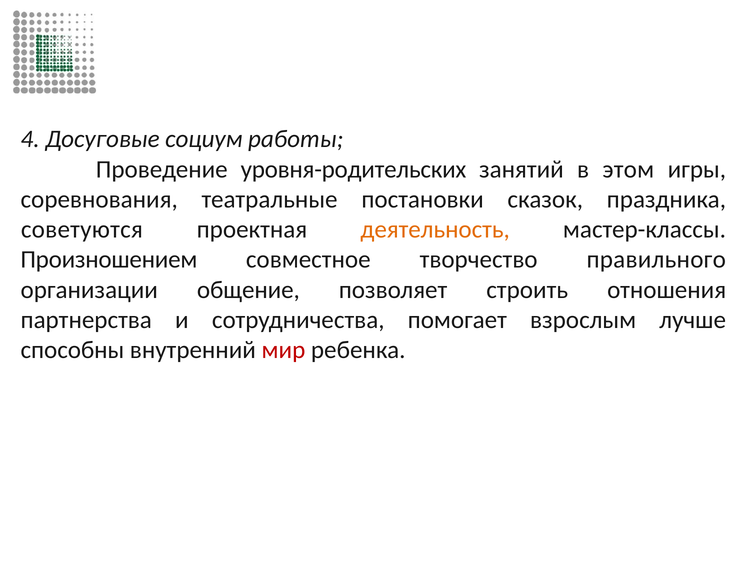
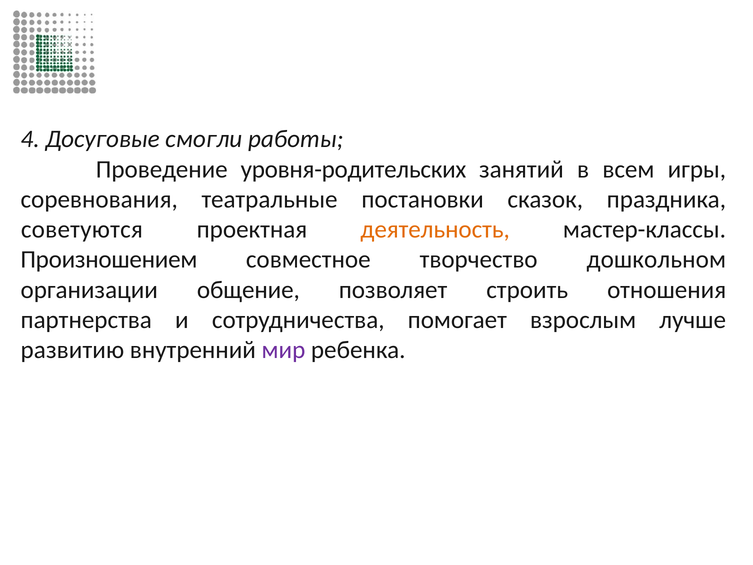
социум: социум -> смогли (204, 139)
этом: этом -> всем (628, 169)
правильного: правильного -> дошкольном (656, 260)
способны: способны -> развитию (72, 350)
мир colour: red -> purple (283, 350)
